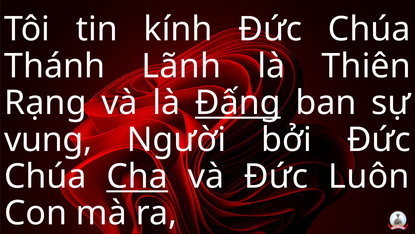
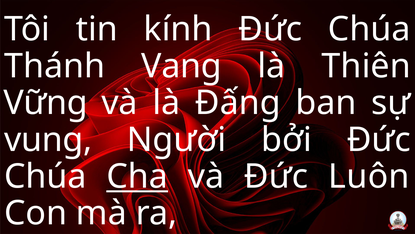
Lãnh: Lãnh -> Vang (182, 66)
Rạng: Rạng -> Vững (46, 103)
Đấng underline: present -> none (238, 103)
